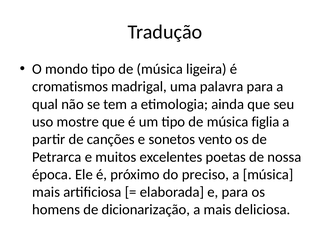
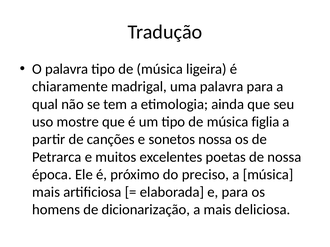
O mondo: mondo -> palavra (67, 69)
cromatismos: cromatismos -> chiaramente (70, 87)
sonetos vento: vento -> nossa (215, 140)
